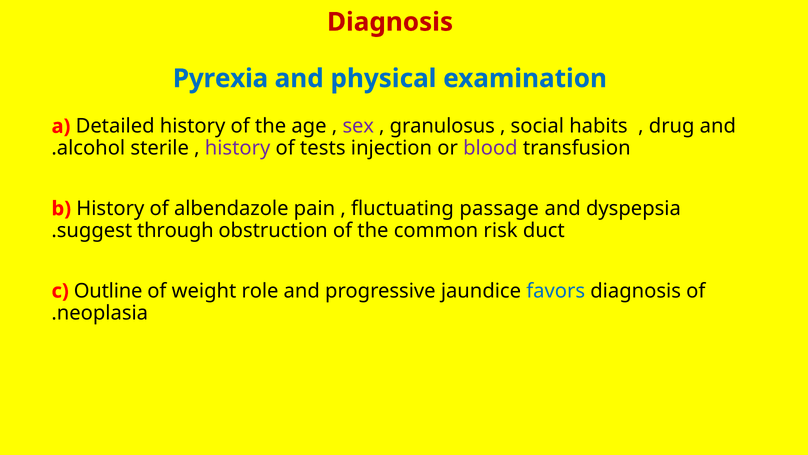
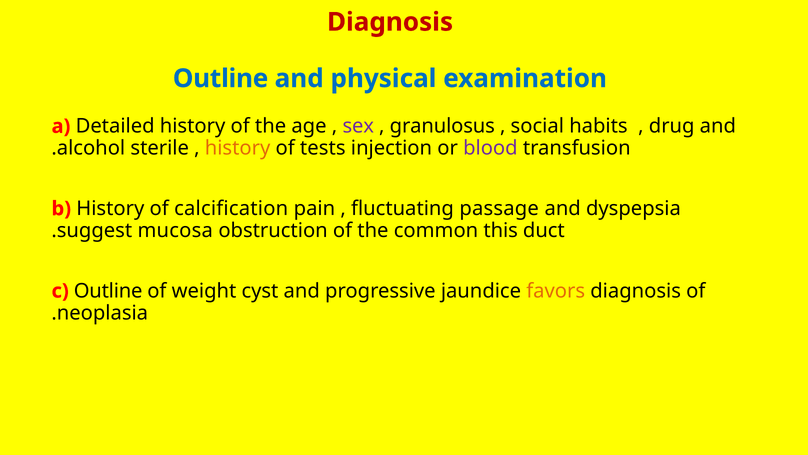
Pyrexia: Pyrexia -> Outline (221, 78)
history colour: purple -> orange (238, 148)
albendazole: albendazole -> calcification (231, 208)
through: through -> mucosa (175, 230)
risk: risk -> this (501, 230)
role: role -> cyst (260, 291)
favors colour: blue -> orange (556, 291)
